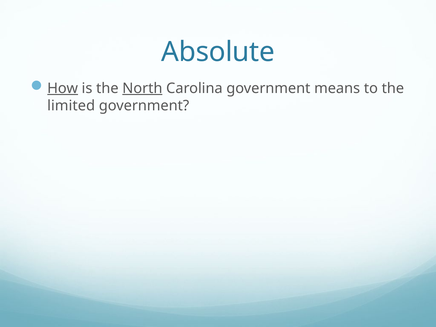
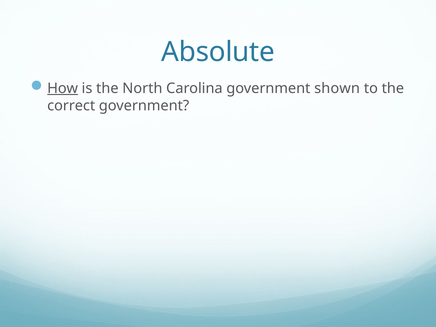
North underline: present -> none (142, 88)
means: means -> shown (337, 88)
limited: limited -> correct (71, 106)
